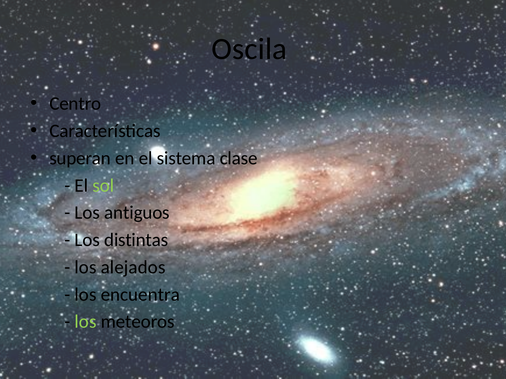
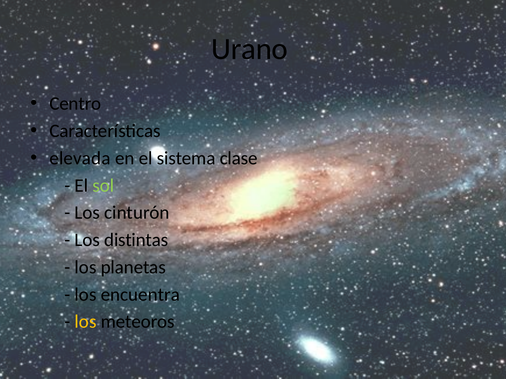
Oscila: Oscila -> Urano (250, 49)
superan: superan -> elevada (80, 158)
antiguos: antiguos -> cinturón (137, 213)
alejados: alejados -> planetas (133, 268)
los colour: light green -> yellow (86, 322)
